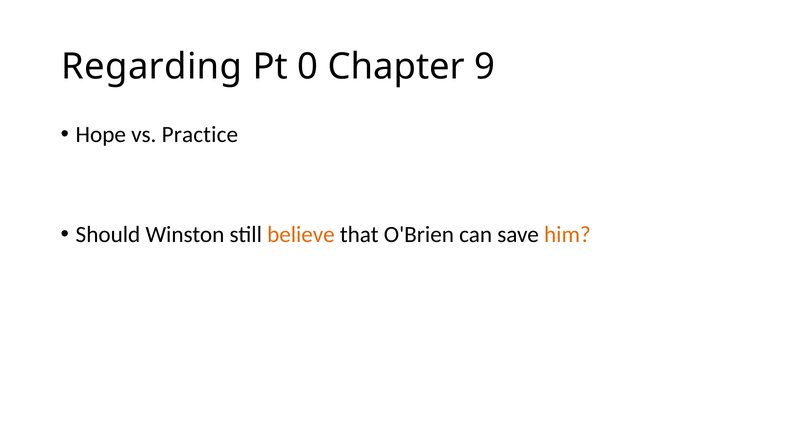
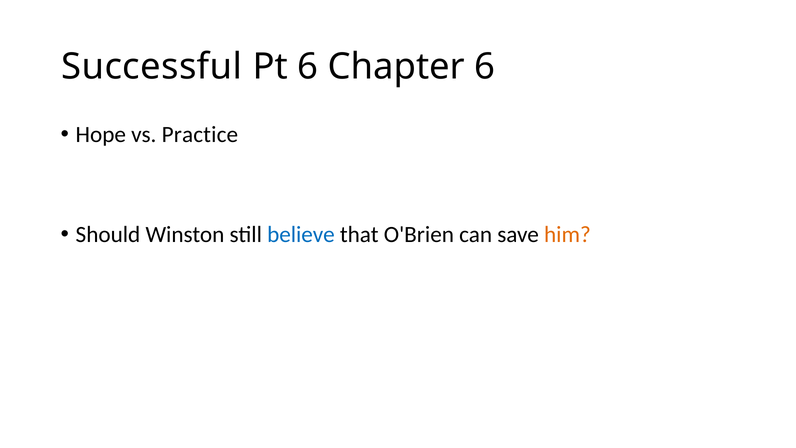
Regarding: Regarding -> Successful (152, 67)
Pt 0: 0 -> 6 (308, 67)
Chapter 9: 9 -> 6 (485, 67)
believe colour: orange -> blue (301, 234)
